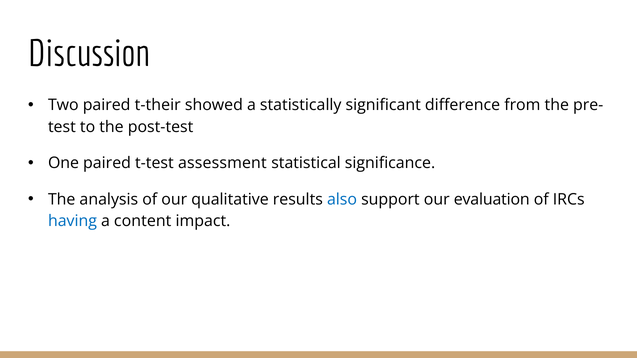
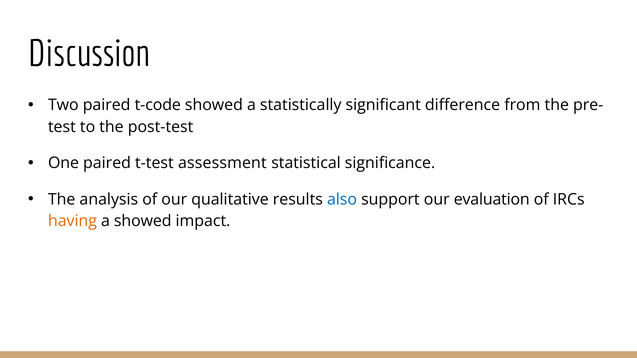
t-their: t-their -> t-code (158, 105)
having colour: blue -> orange (72, 221)
a content: content -> showed (143, 221)
